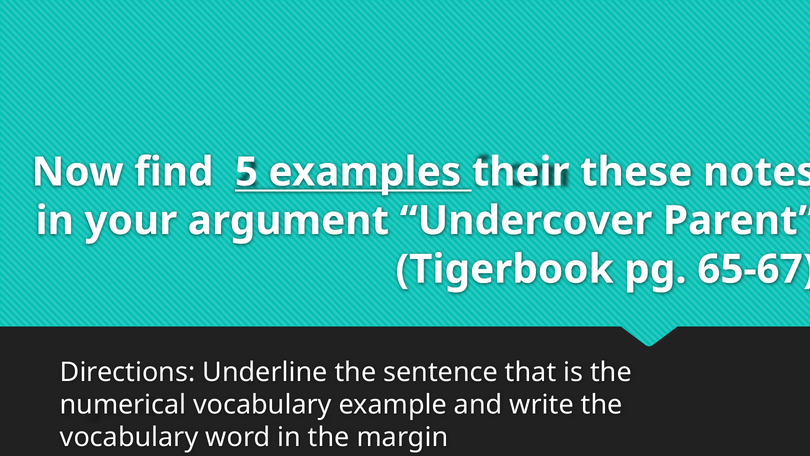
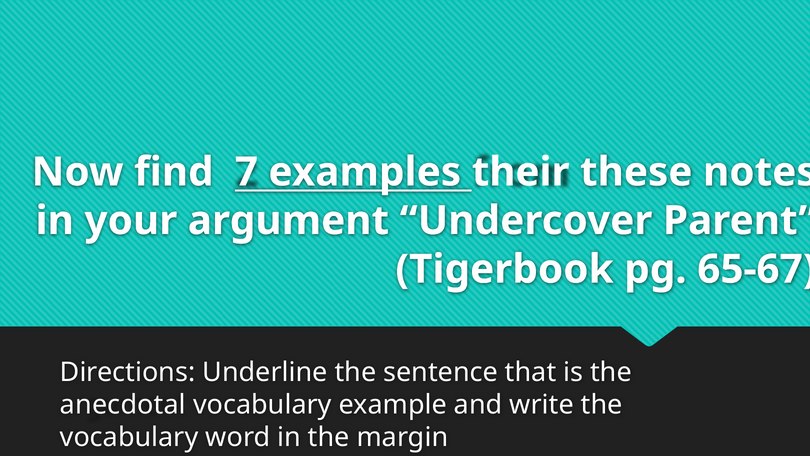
5: 5 -> 7 (246, 172)
numerical: numerical -> anecdotal (123, 404)
